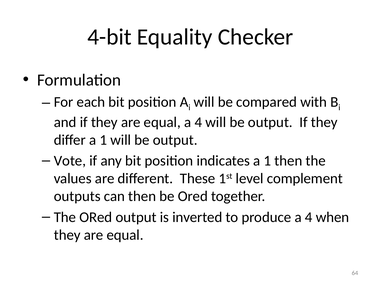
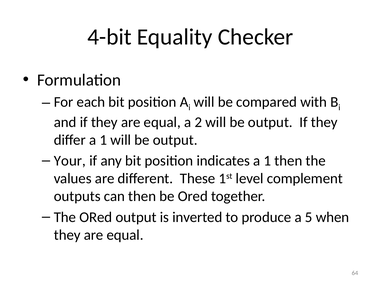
equal a 4: 4 -> 2 (198, 122)
Vote: Vote -> Your (70, 161)
produce a 4: 4 -> 5 (309, 217)
